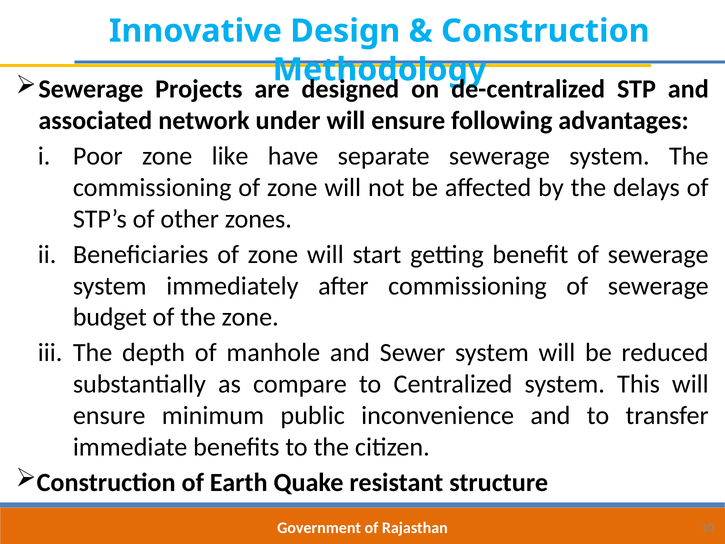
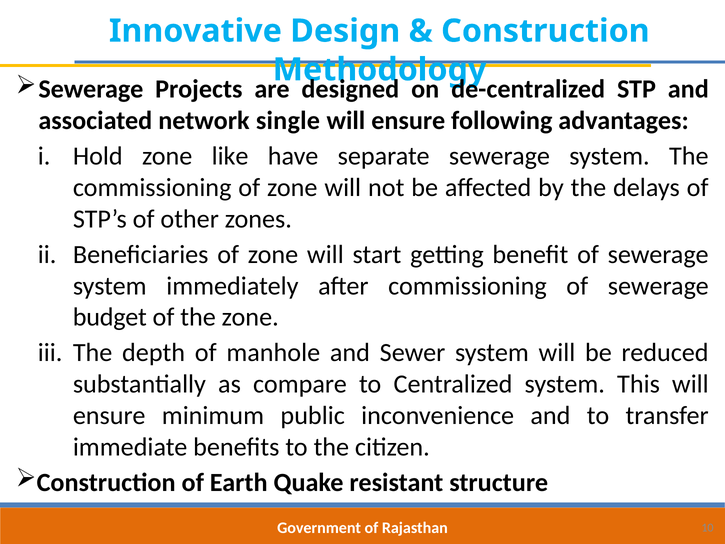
under: under -> single (288, 121)
Poor: Poor -> Hold (98, 156)
